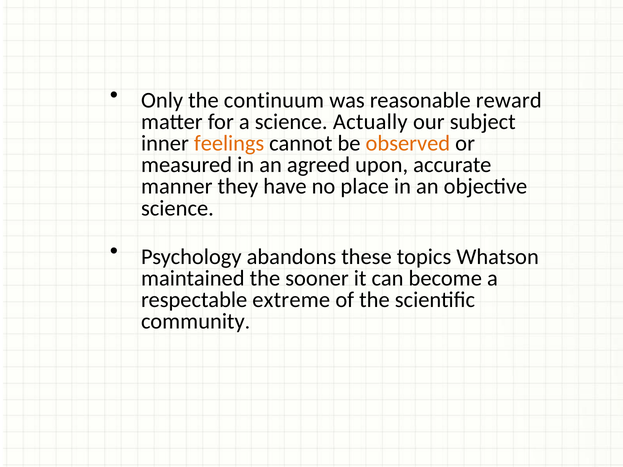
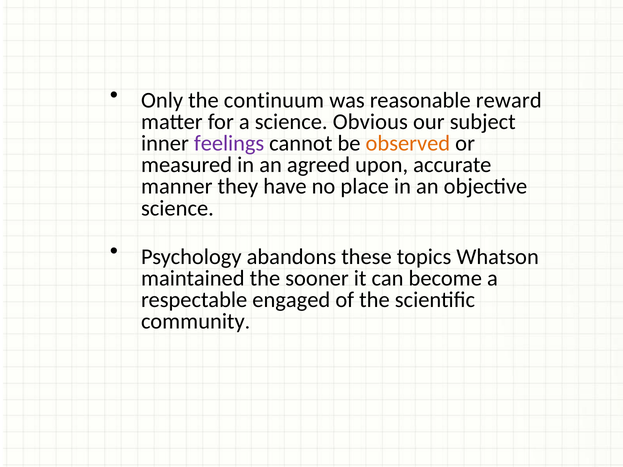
Actually: Actually -> Obvious (370, 122)
feelings colour: orange -> purple (229, 143)
extreme: extreme -> engaged (291, 300)
